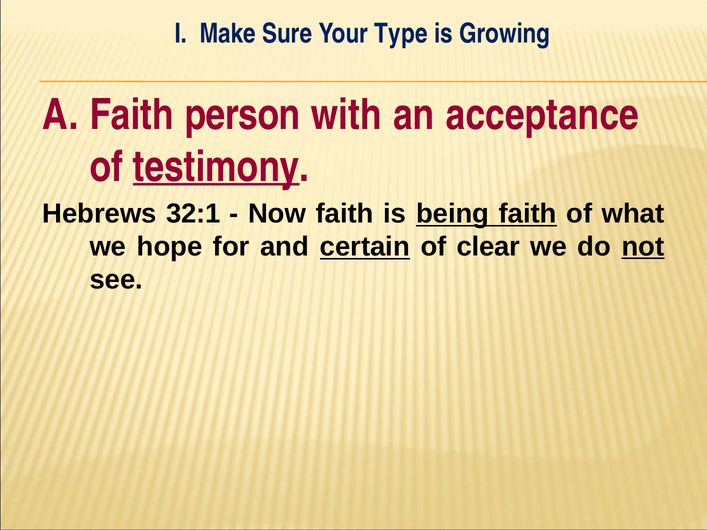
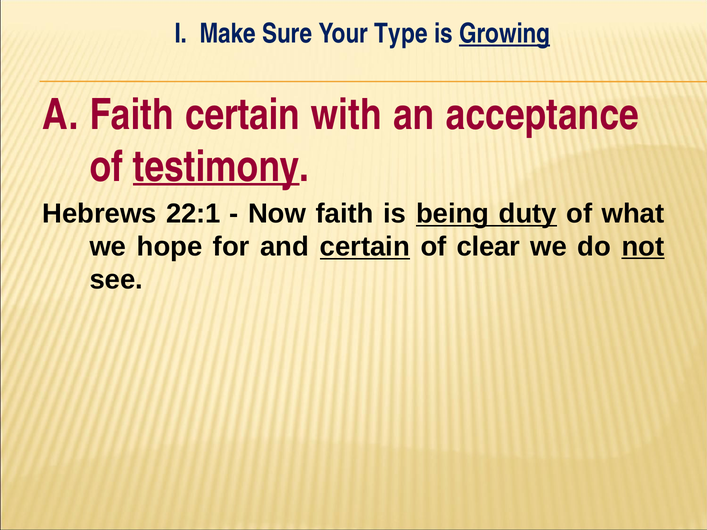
Growing underline: none -> present (505, 34)
Faith person: person -> certain (243, 115)
32:1: 32:1 -> 22:1 (193, 214)
being faith: faith -> duty (528, 214)
